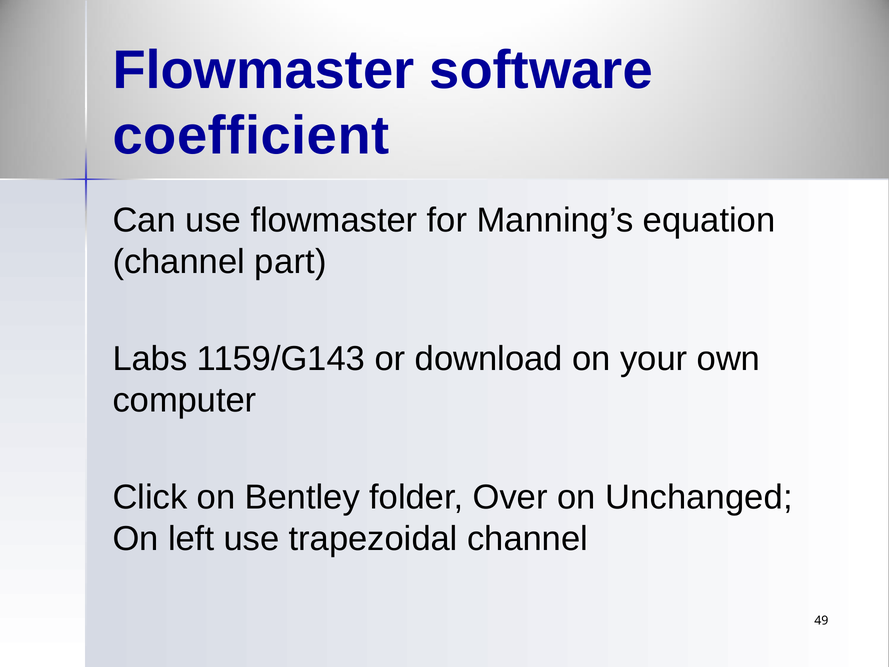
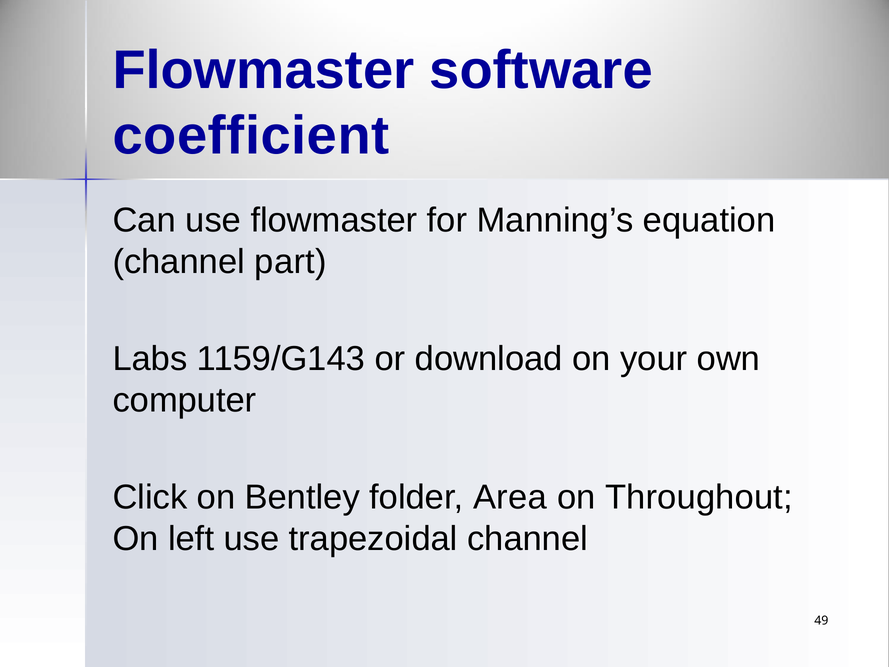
Over: Over -> Area (510, 497)
Unchanged: Unchanged -> Throughout (699, 497)
